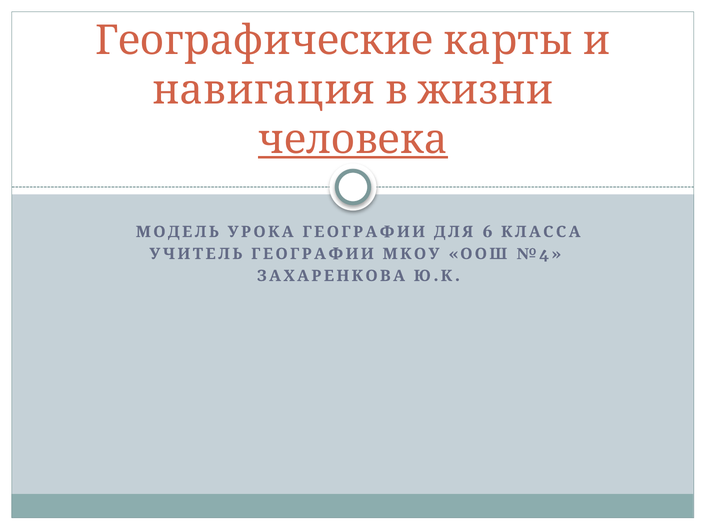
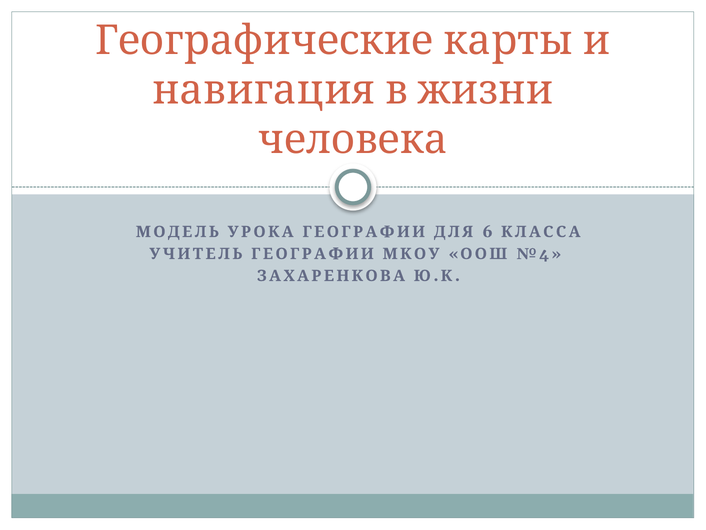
человека underline: present -> none (353, 139)
